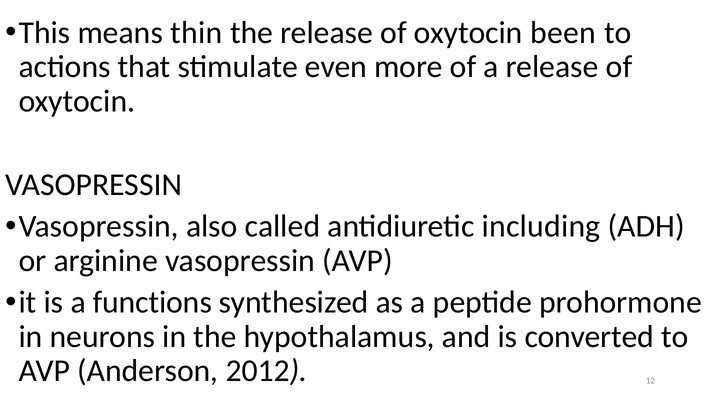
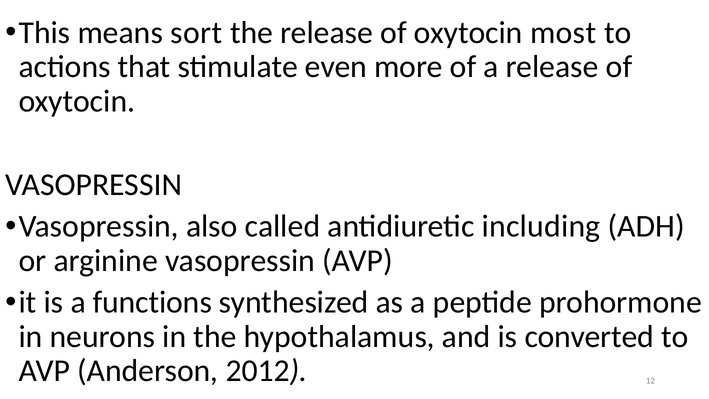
thin: thin -> sort (196, 33)
been: been -> most (563, 33)
